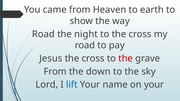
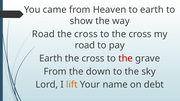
night: night -> cross (86, 34)
Jesus: Jesus -> Earth (51, 59)
lift colour: blue -> orange (72, 85)
on your: your -> debt (154, 85)
